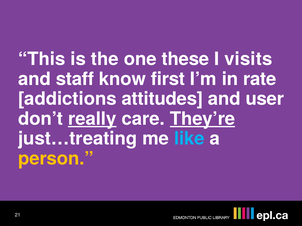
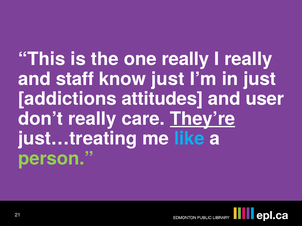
one these: these -> really (185, 59)
I visits: visits -> really (248, 59)
know first: first -> just (168, 79)
in rate: rate -> just (260, 79)
really underline: present -> none (92, 119)
person colour: yellow -> light green (56, 159)
